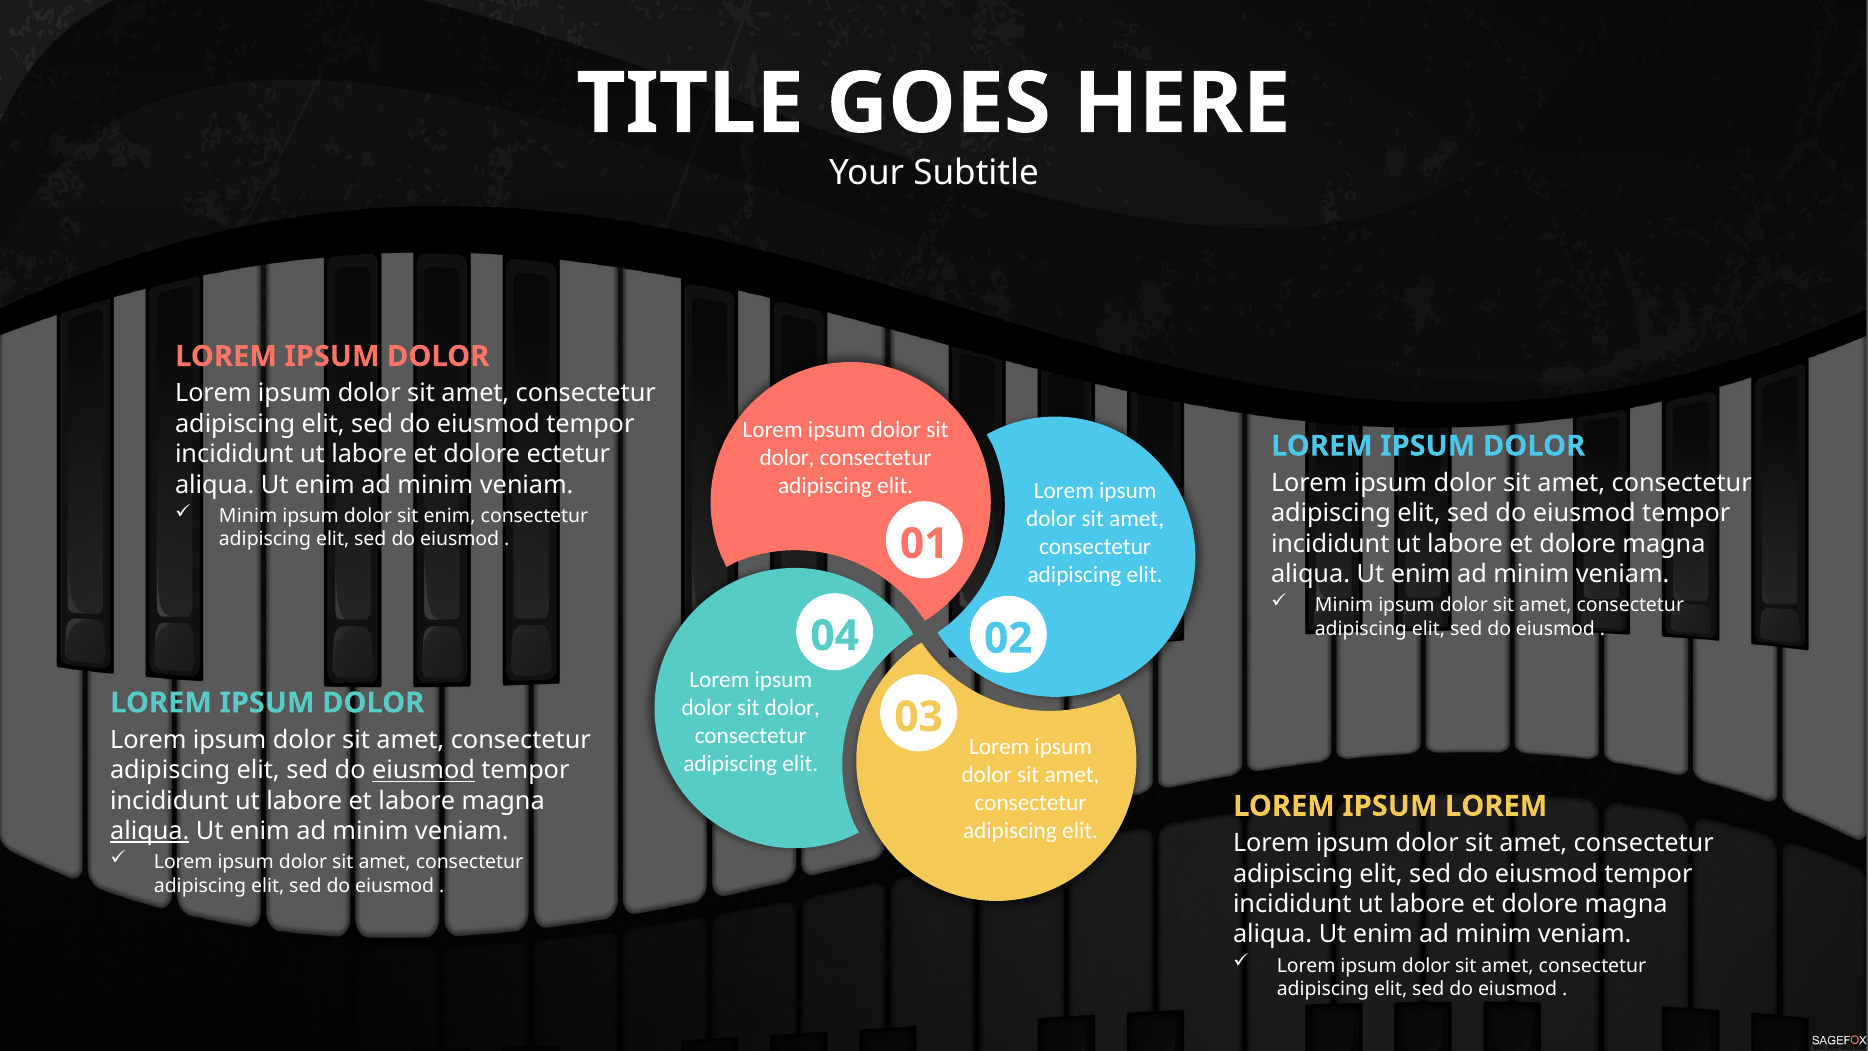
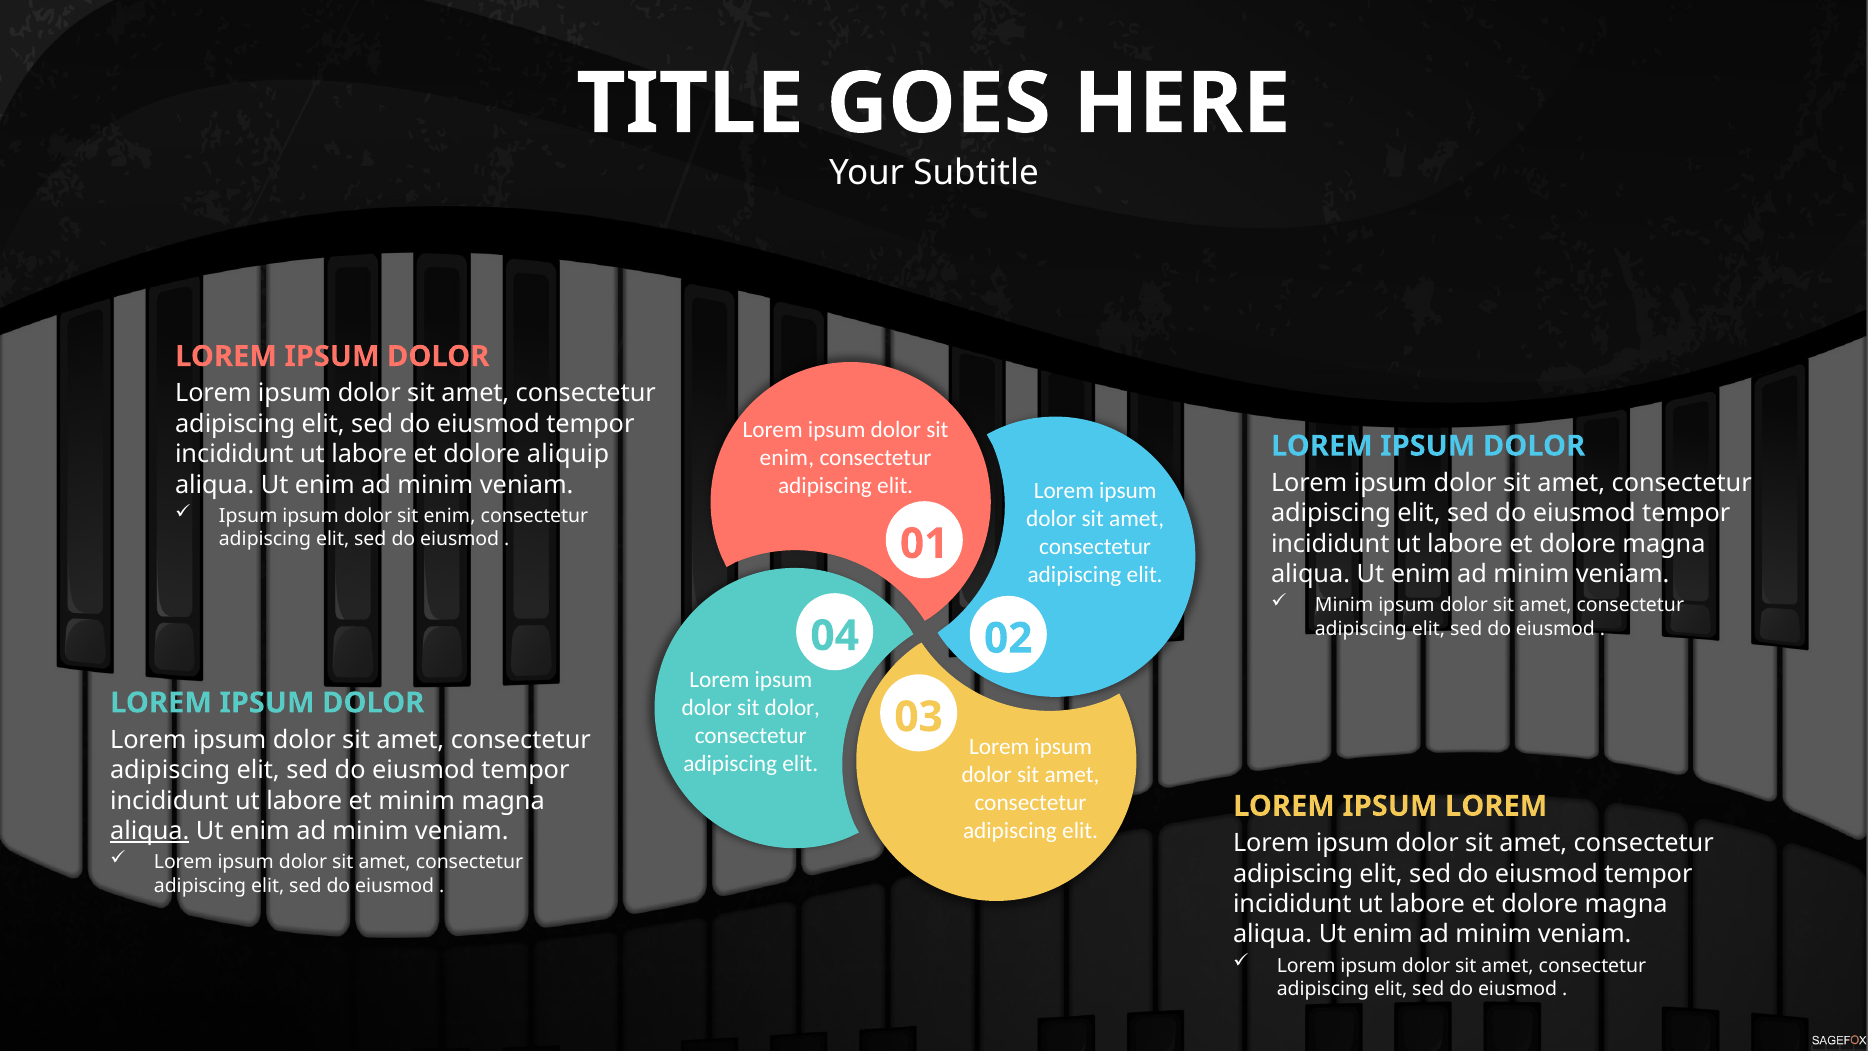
ectetur: ectetur -> aliquip (568, 454)
dolor: dolor -> enim (787, 458)
Minim: Minim -> Ipsum (248, 516)
eiusmod underline: present -> none (423, 770)
et labore: labore -> minim (417, 801)
